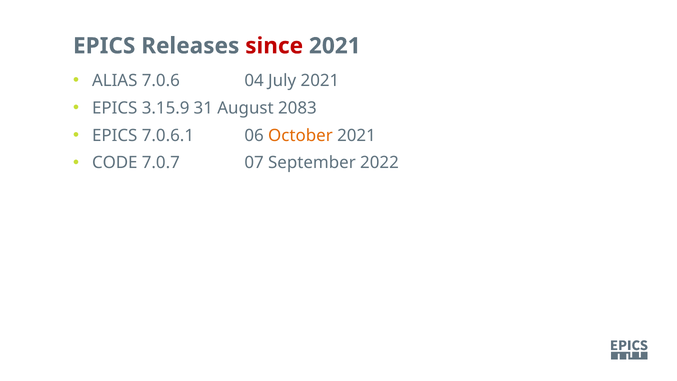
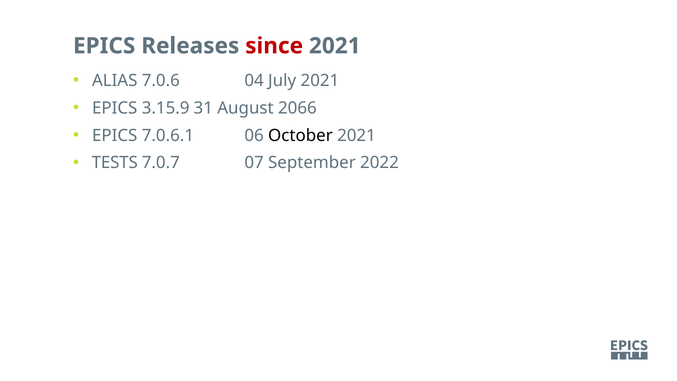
2083: 2083 -> 2066 (297, 108)
October colour: orange -> black (300, 135)
CODE: CODE -> TESTS (115, 163)
